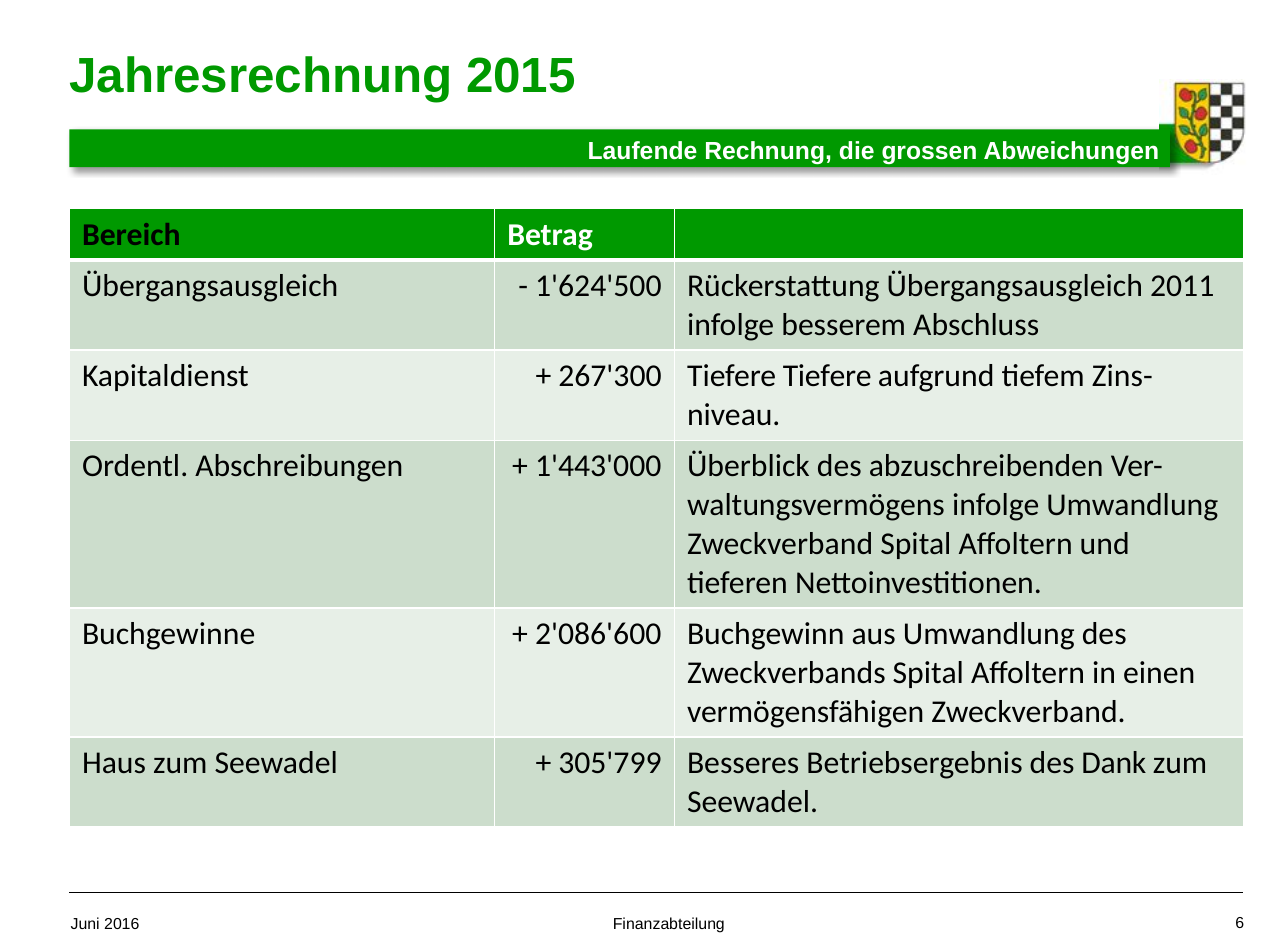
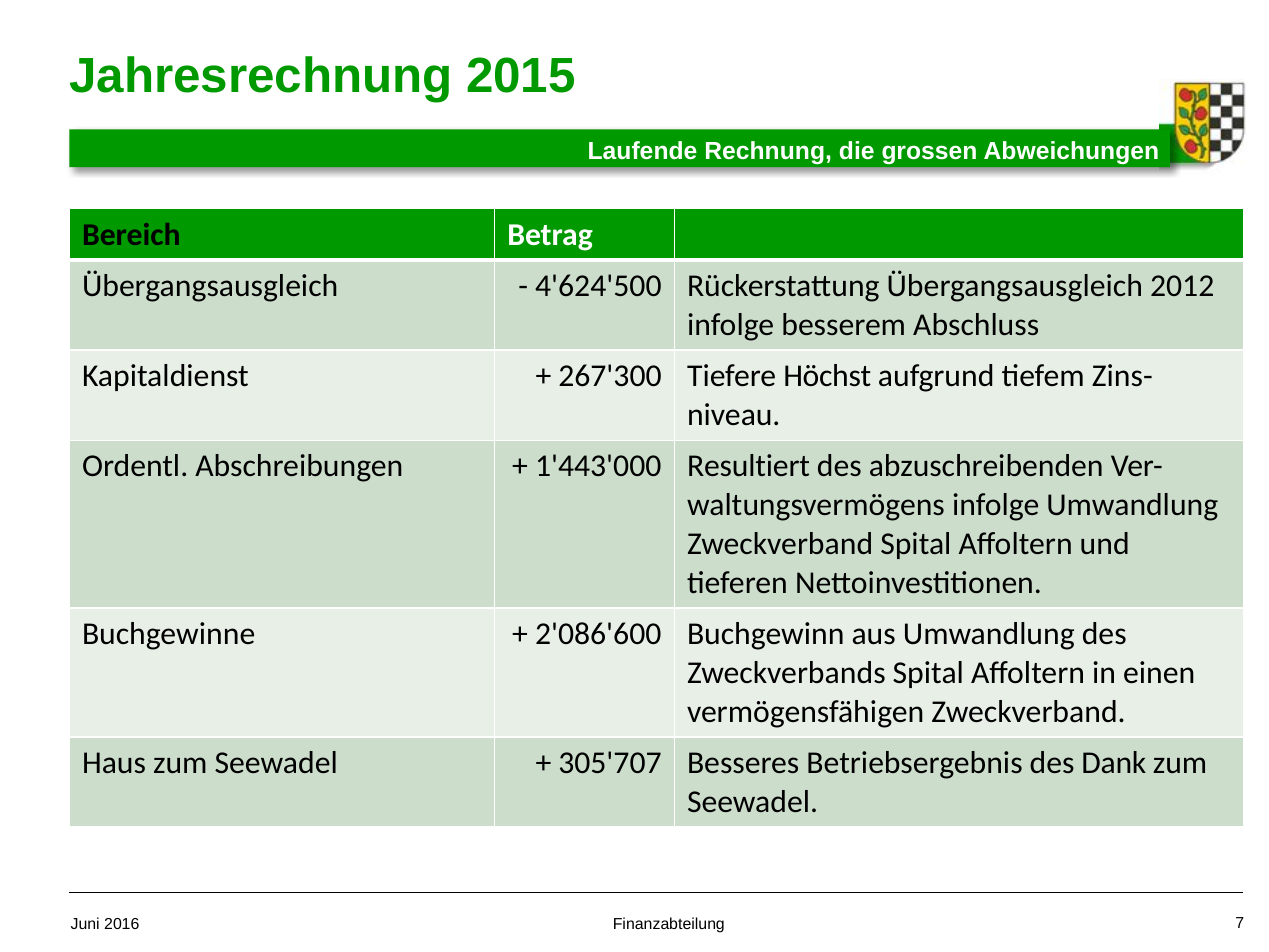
1'624'500: 1'624'500 -> 4'624'500 (598, 286)
2011: 2011 -> 2012 (1182, 286)
Tiefere Tiefere: Tiefere -> Höchst (827, 376)
Überblick: Überblick -> Resultiert (749, 466)
305'799: 305'799 -> 305'707 (610, 763)
6: 6 -> 7 (1240, 923)
